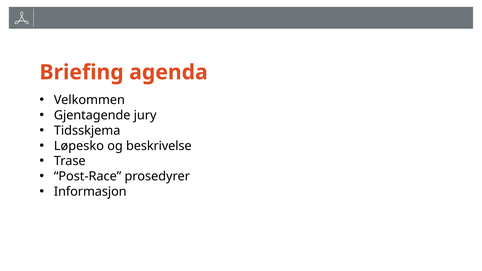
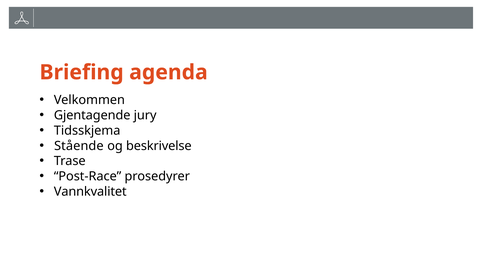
Løpesko: Løpesko -> Stående (79, 146)
Informasjon: Informasjon -> Vannkvalitet (90, 192)
